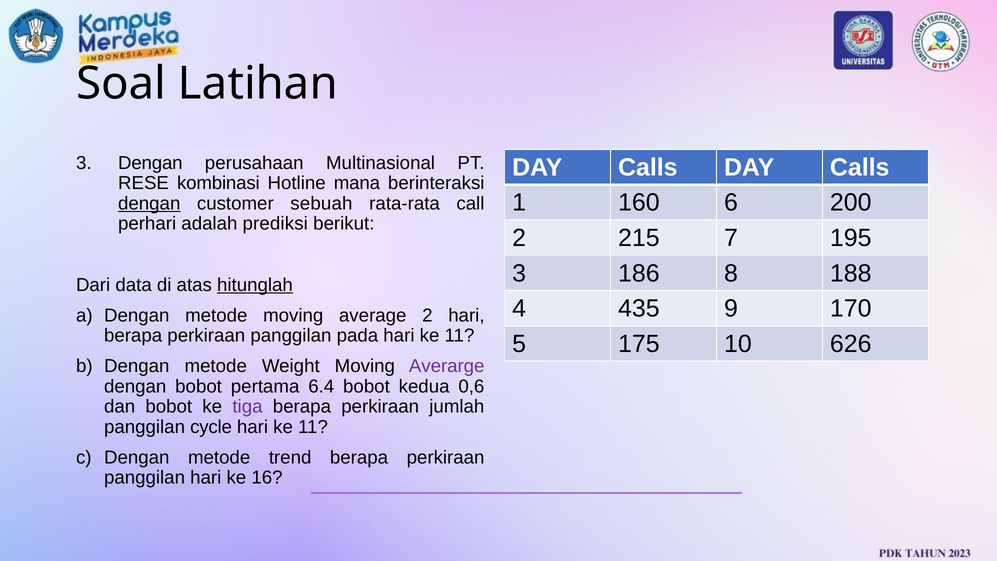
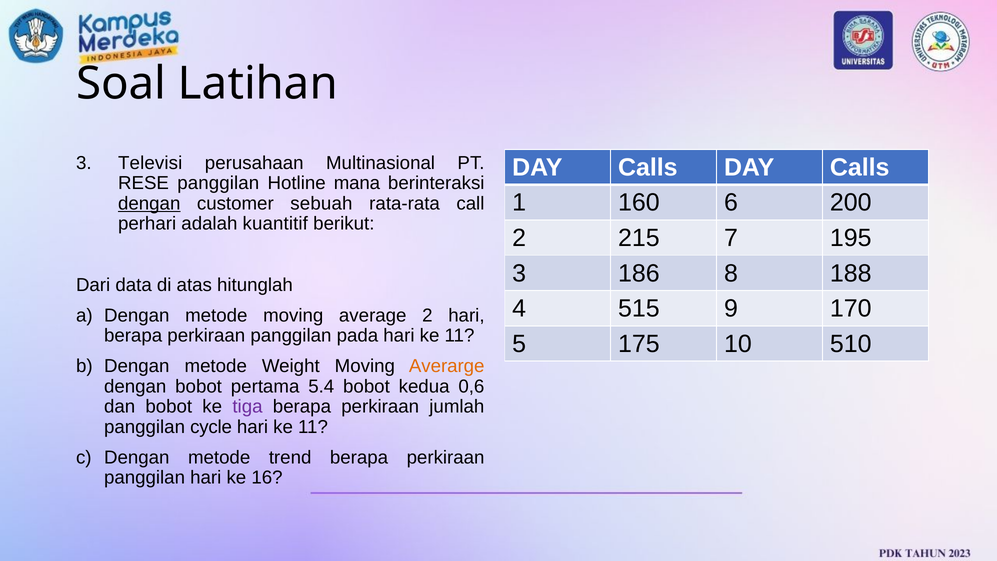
3 Dengan: Dengan -> Televisi (150, 163)
RESE kombinasi: kombinasi -> panggilan (218, 183)
prediksi: prediksi -> kuantitif (275, 224)
hitunglah underline: present -> none (255, 285)
435: 435 -> 515 (639, 309)
626: 626 -> 510 (851, 344)
Averarge colour: purple -> orange (447, 366)
6.4: 6.4 -> 5.4 (321, 386)
